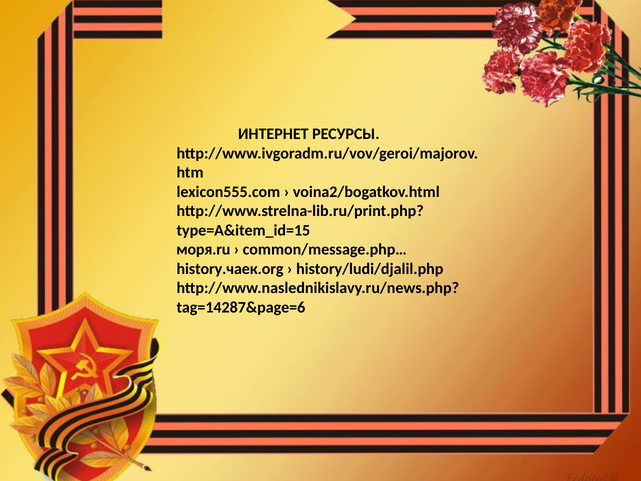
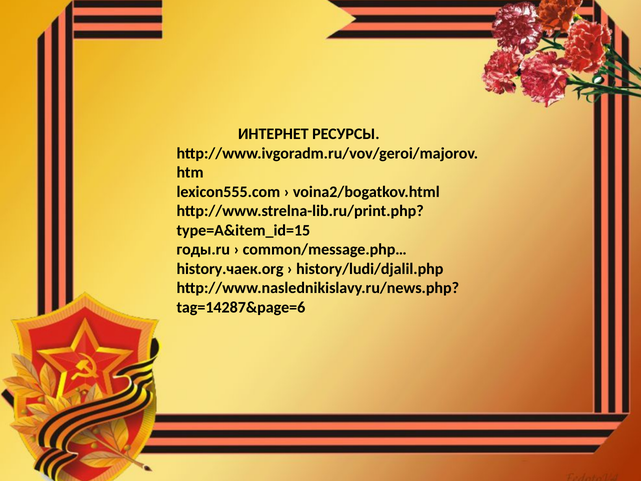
моря.ru: моря.ru -> годы.ru (203, 249)
